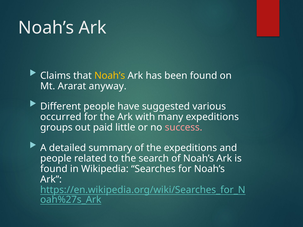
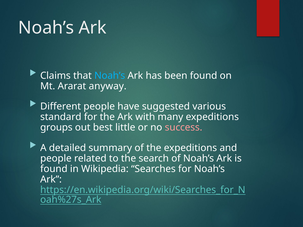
Noah’s colour: yellow -> light blue (110, 76)
occurred: occurred -> standard (61, 117)
paid: paid -> best (103, 128)
